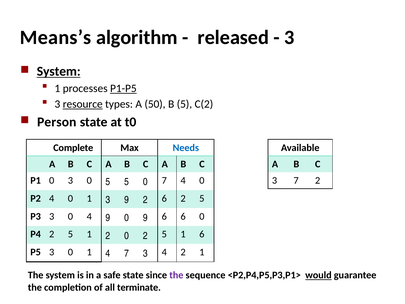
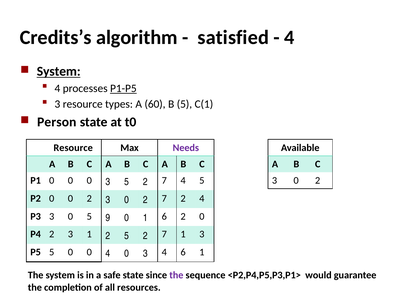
Means’s: Means’s -> Credits’s (56, 38)
released: released -> satisfied (233, 38)
3: 3 -> 4 (289, 38)
1: 1 -> 4 (57, 88)
resource underline: present -> none (83, 104)
50: 50 -> 60 (155, 104)
C(2: C(2 -> C(1 (204, 104)
Complete: Complete -> Resource (73, 148)
Needs colour: blue -> purple (186, 148)
P1 0 3: 3 -> 0 (70, 180)
5: 5 -> 3 (108, 182)
0: 0 -> 2 (145, 182)
7 4 0: 0 -> 5 (202, 180)
7: 7 -> 0 (296, 180)
P2 4: 4 -> 0 (52, 198)
1: 1 -> 2 (89, 198)
9: 9 -> 0 (127, 200)
6: 6 -> 7 (164, 198)
5: 5 -> 4 (202, 198)
0 4: 4 -> 5 (89, 216)
0 9: 9 -> 1 (145, 218)
6 6: 6 -> 2 (183, 216)
P4 2 5: 5 -> 3 (70, 234)
2 0: 0 -> 5 (127, 235)
5: 5 -> 7 (164, 234)
1 6: 6 -> 3 (202, 234)
P5 3: 3 -> 5 (52, 252)
1: 1 -> 0 (89, 252)
4 7: 7 -> 0 (127, 253)
4 2: 2 -> 6 (183, 252)
would underline: present -> none (318, 275)
terminate: terminate -> resources (139, 287)
